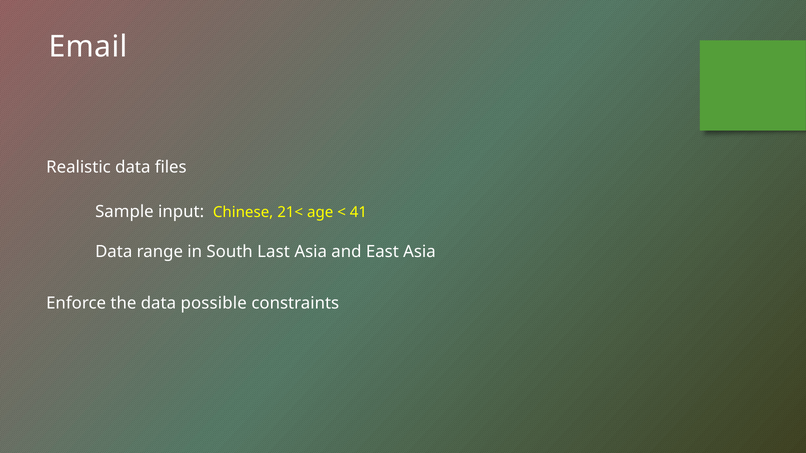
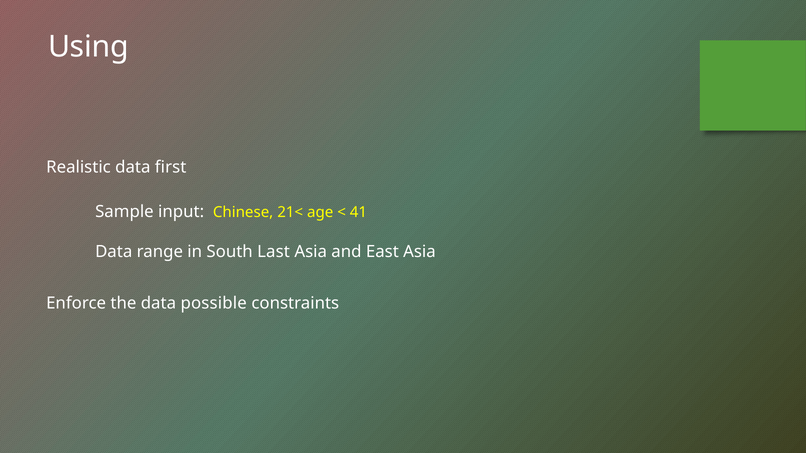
Email: Email -> Using (88, 47)
files: files -> first (171, 167)
